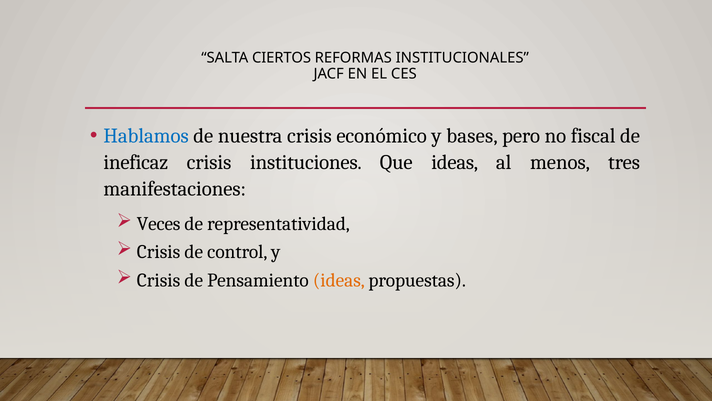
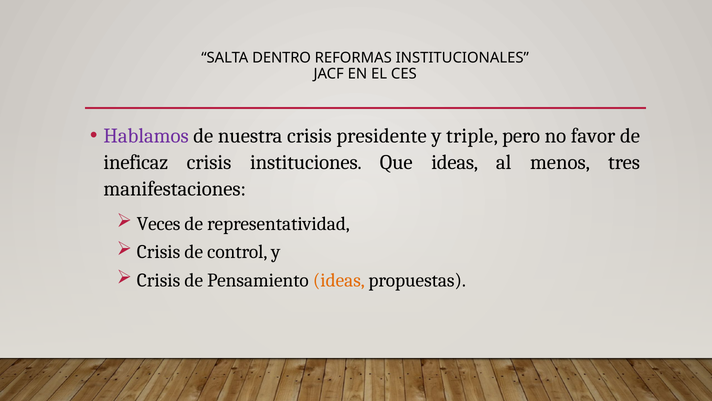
CIERTOS: CIERTOS -> DENTRO (282, 58)
Hablamos colour: blue -> purple (146, 136)
económico: económico -> presidente (382, 136)
bases: bases -> triple (472, 136)
fiscal: fiscal -> favor (593, 136)
